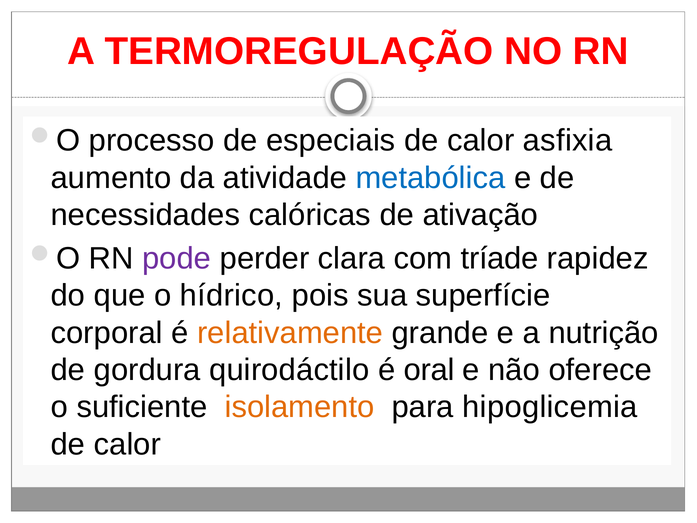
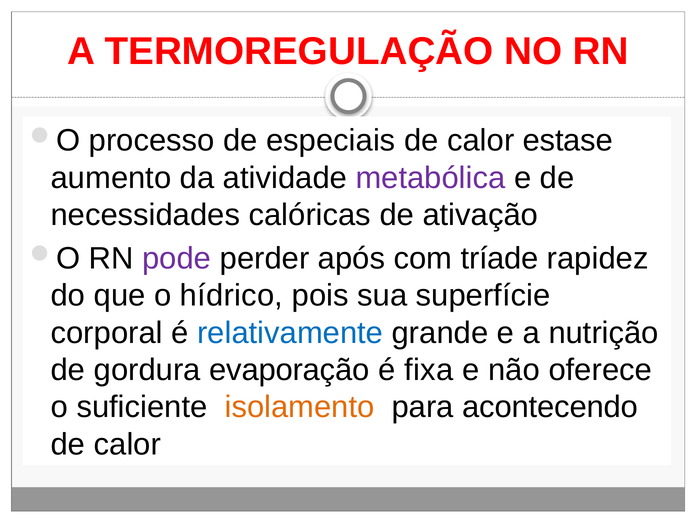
asfixia: asfixia -> estase (568, 141)
metabólica colour: blue -> purple (431, 178)
clara: clara -> após (352, 258)
relativamente colour: orange -> blue (290, 333)
quirodáctilo: quirodáctilo -> evaporação (289, 370)
oral: oral -> fixa (429, 370)
hipoglicemia: hipoglicemia -> acontecendo (550, 407)
